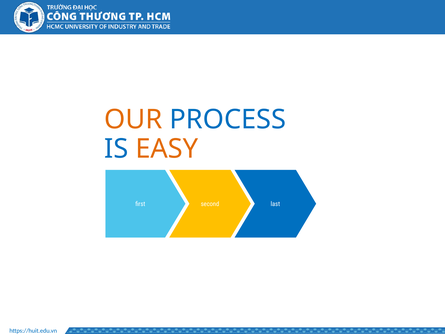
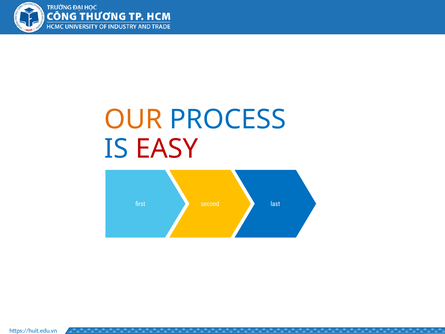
EASY colour: orange -> red (167, 149)
